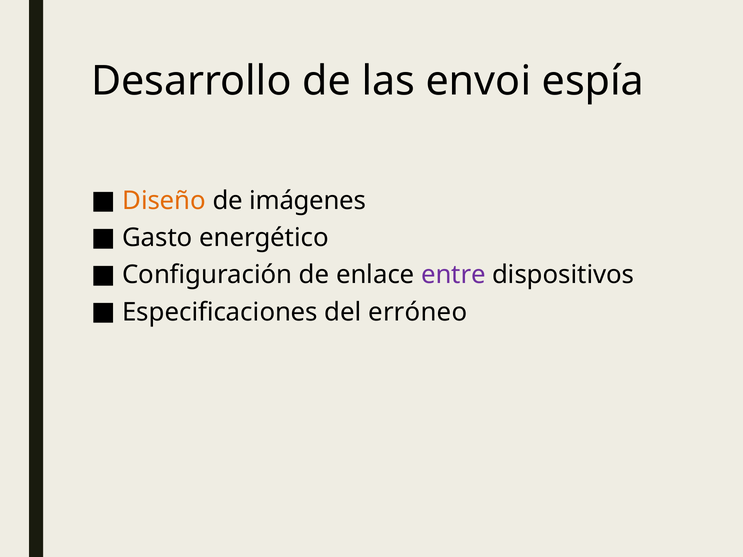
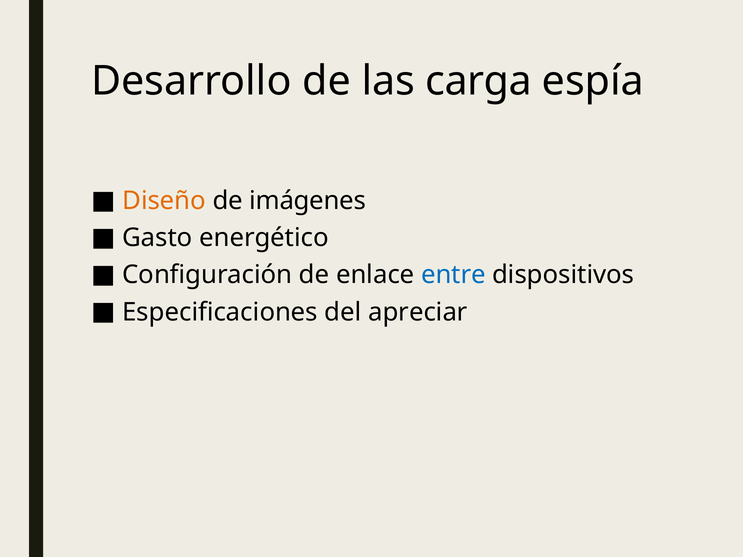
envoi: envoi -> carga (479, 81)
entre colour: purple -> blue (453, 275)
erróneo: erróneo -> apreciar (418, 312)
